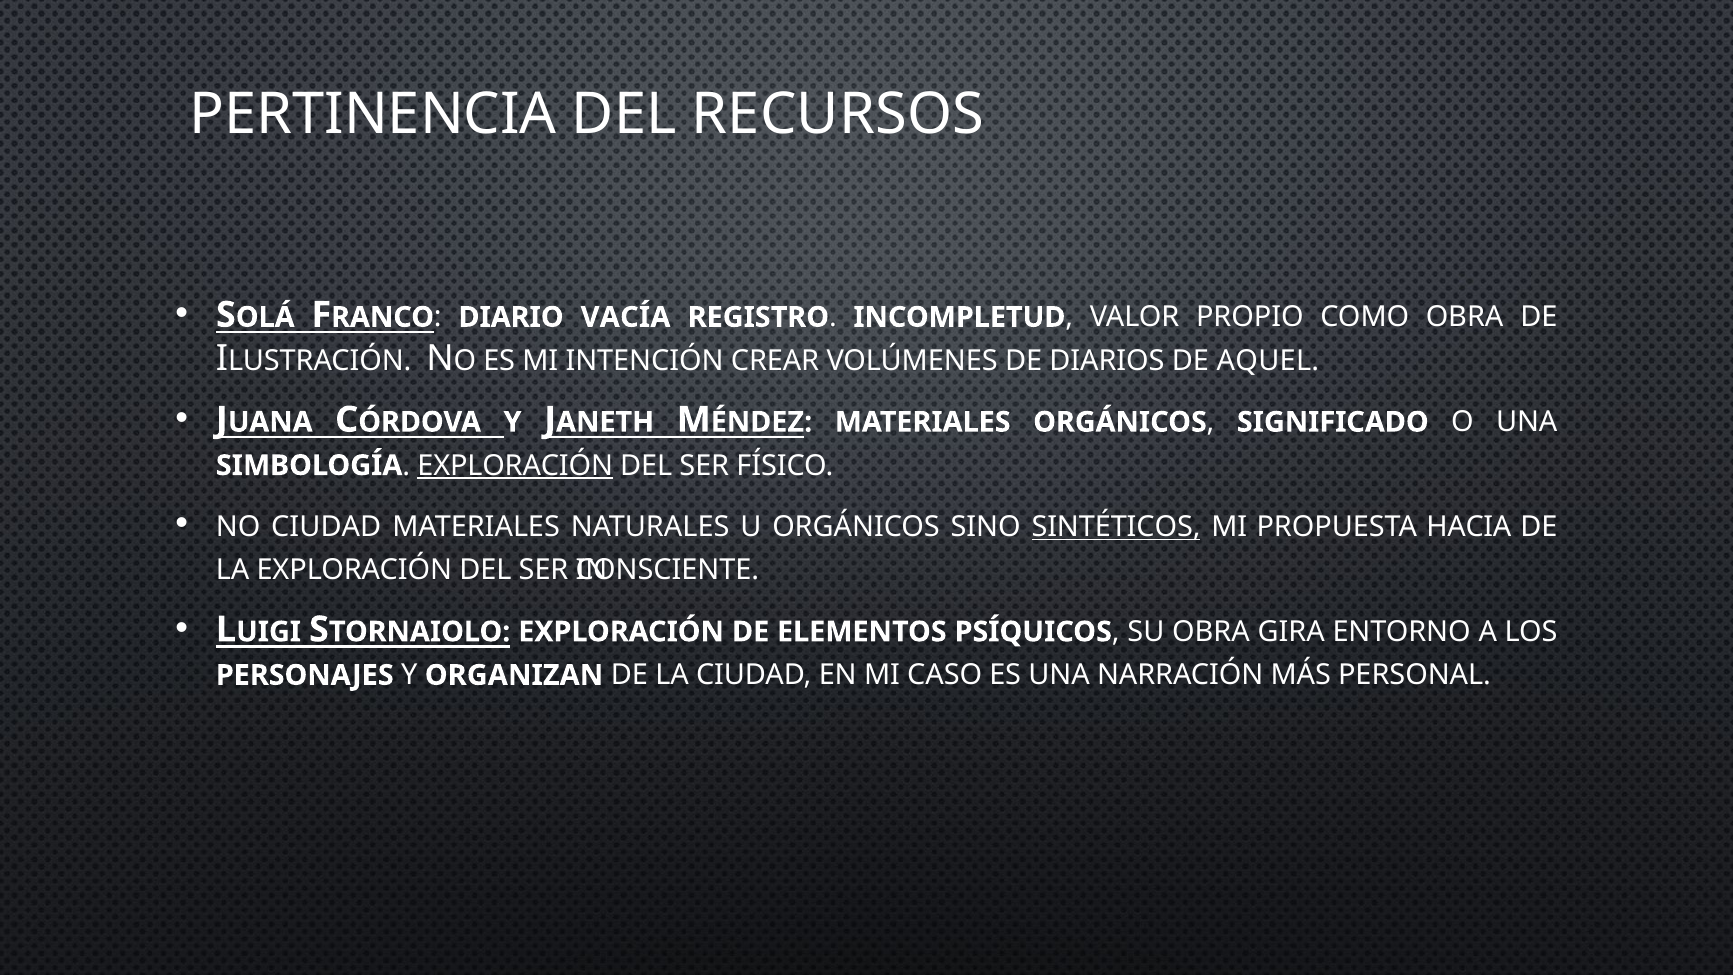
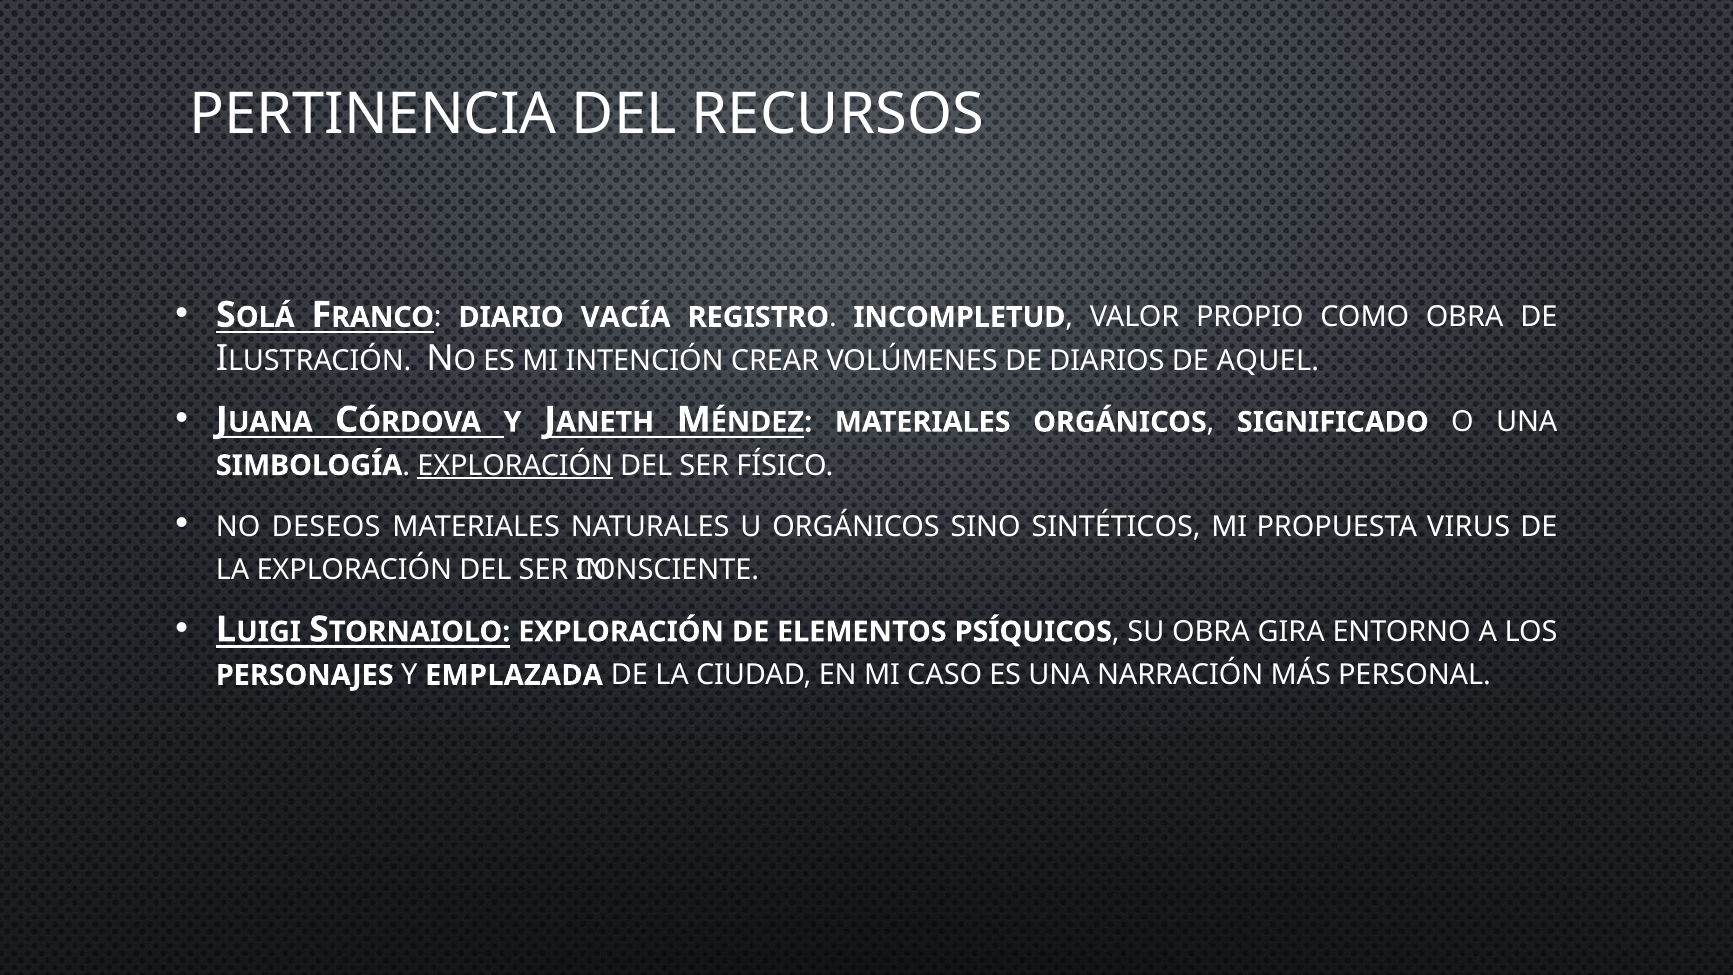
NO CIUDAD: CIUDAD -> DESEOS (326, 527)
SINTÉTICOS underline: present -> none (1116, 527)
HACIA: HACIA -> VIRUS (1469, 527)
ORGANIZAN: ORGANIZAN -> EMPLAZADA (514, 675)
